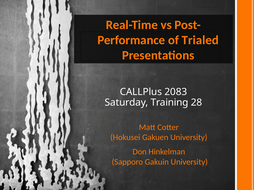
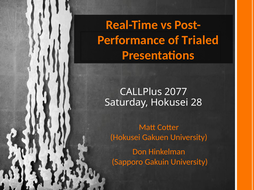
2083: 2083 -> 2077 (176, 92)
Saturday Training: Training -> Hokusei (169, 103)
